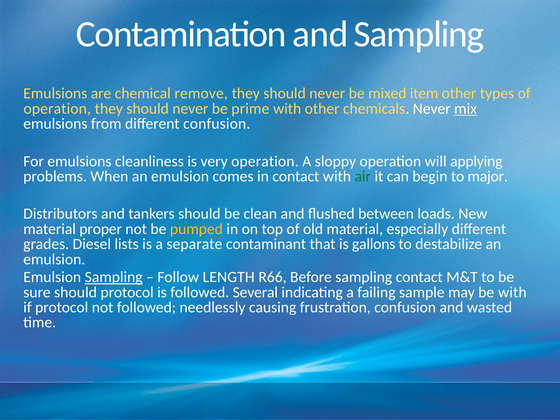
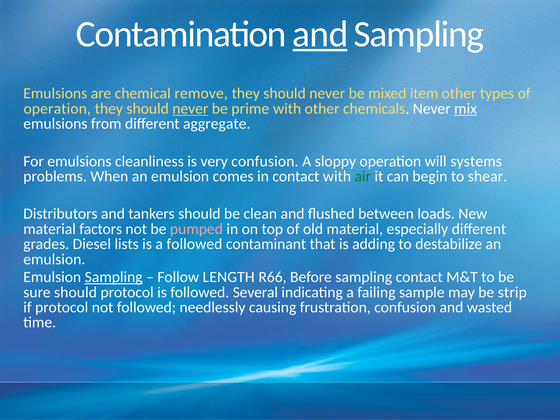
and underline: none -> present (320, 34)
never underline: none -> present (190, 109)
different confusion: confusion -> aggregate (217, 124)
very operation: operation -> confusion (265, 161)
applying: applying -> systems (476, 161)
major: major -> shear (488, 176)
proper: proper -> factors (101, 229)
pumped colour: yellow -> pink (196, 229)
a separate: separate -> followed (194, 244)
gallons: gallons -> adding (374, 244)
be with: with -> strip (512, 292)
